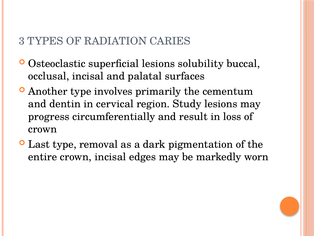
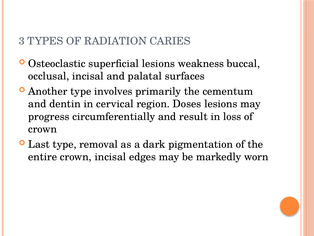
solubility: solubility -> weakness (201, 64)
Study: Study -> Doses (187, 104)
